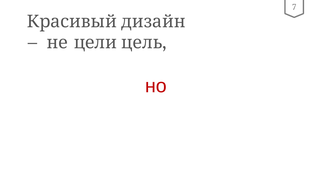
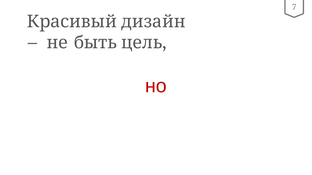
цели: цели -> быть (95, 43)
